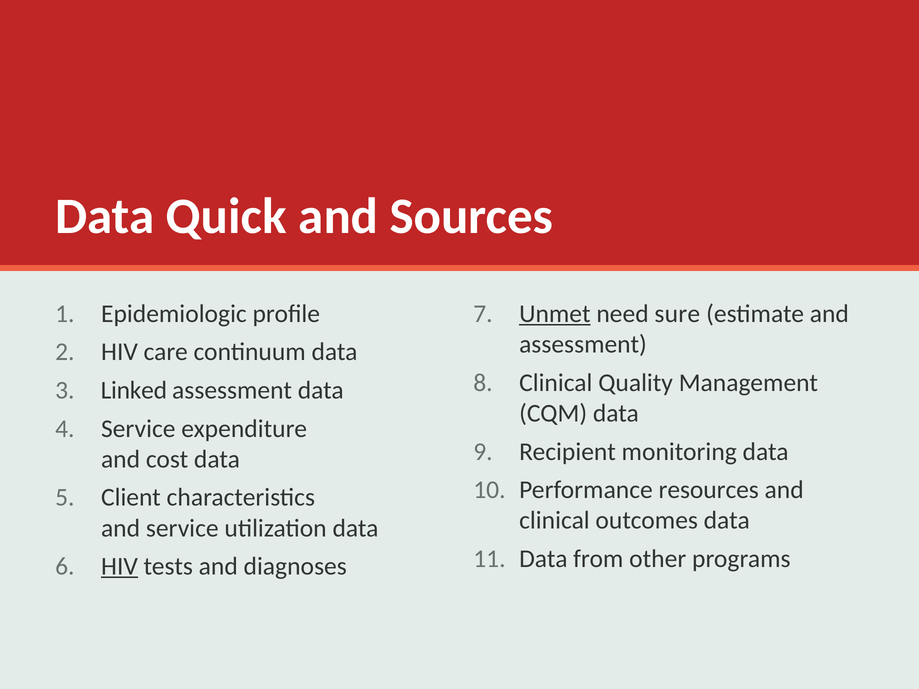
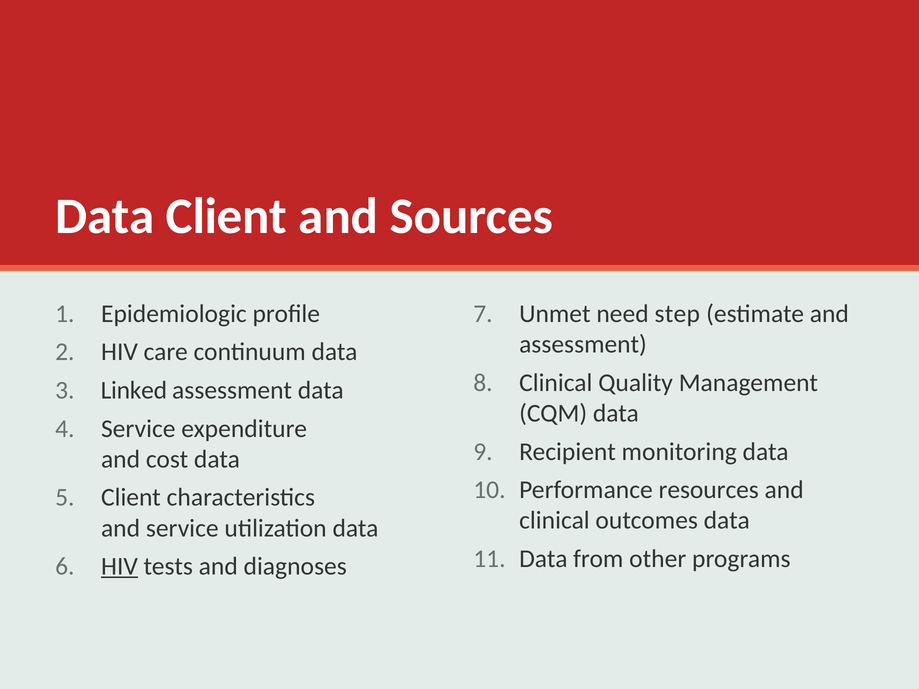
Data Quick: Quick -> Client (226, 216)
Unmet underline: present -> none (555, 314)
sure: sure -> step (677, 314)
